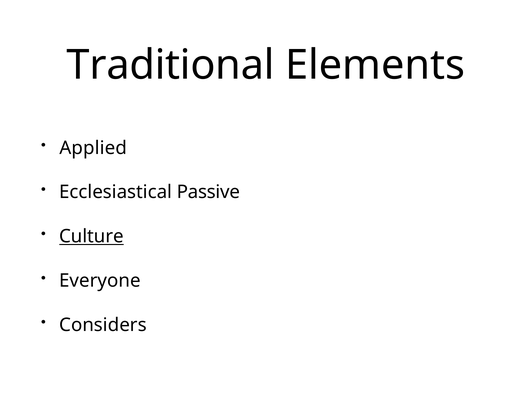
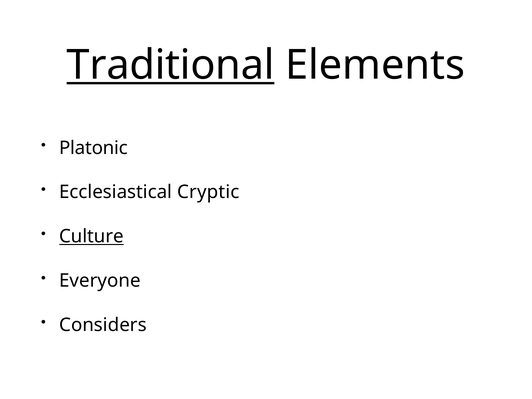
Traditional underline: none -> present (171, 65)
Applied: Applied -> Platonic (93, 148)
Passive: Passive -> Cryptic (208, 192)
